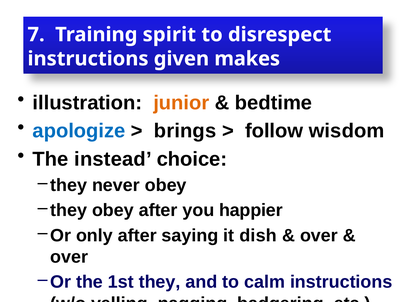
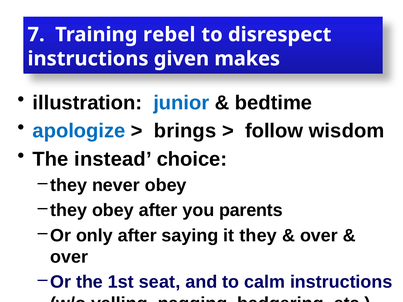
spirit: spirit -> rebel (169, 35)
junior colour: orange -> blue (181, 103)
happier: happier -> parents (251, 211)
it dish: dish -> they (258, 236)
1st they: they -> seat (160, 282)
